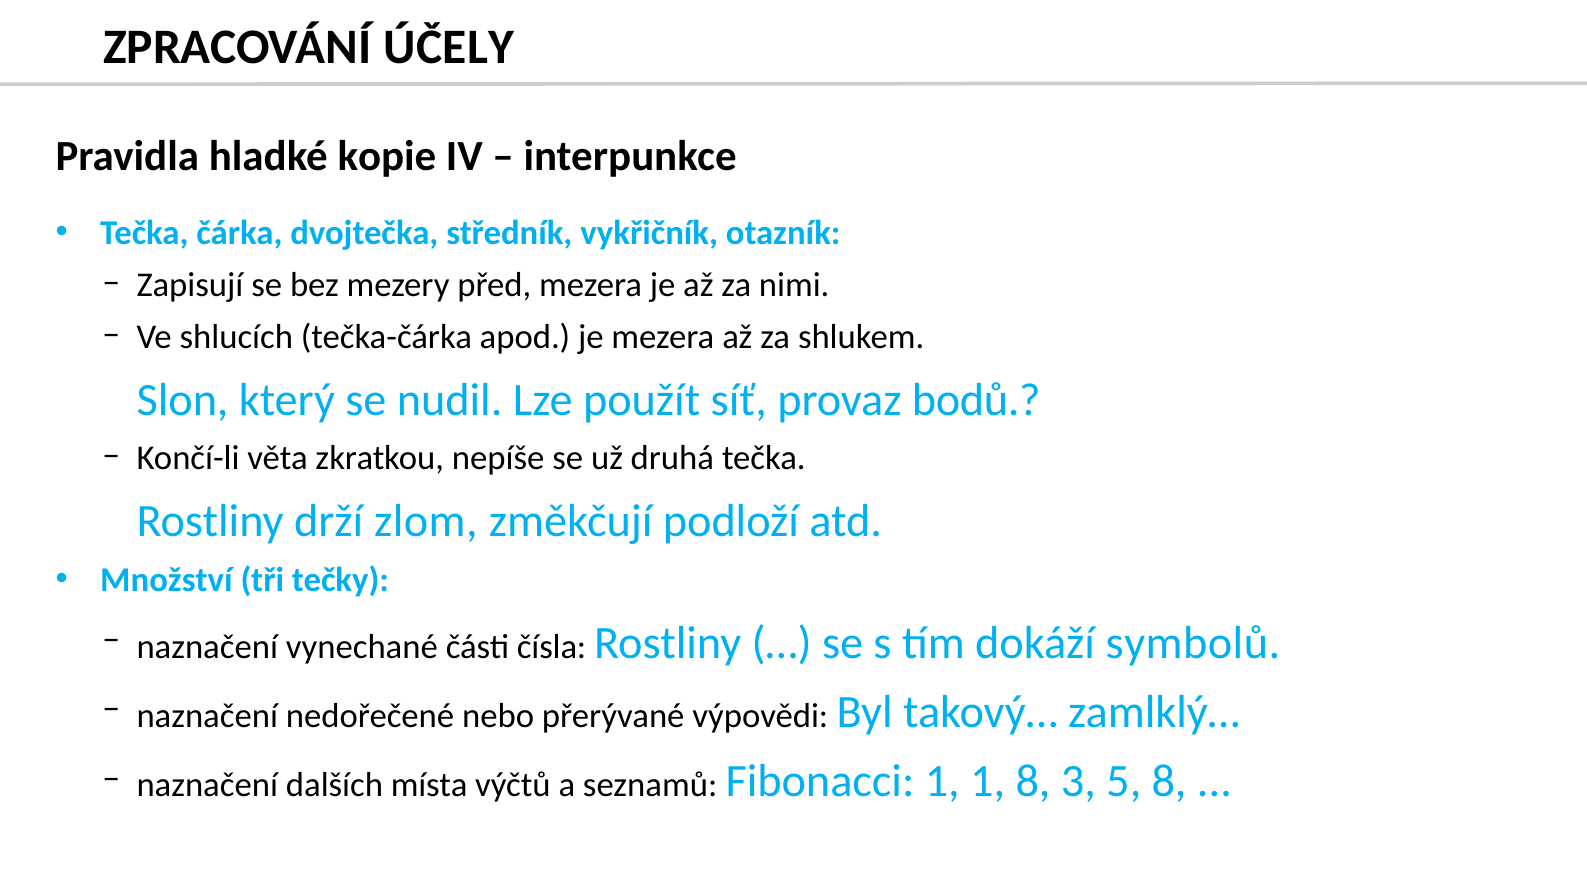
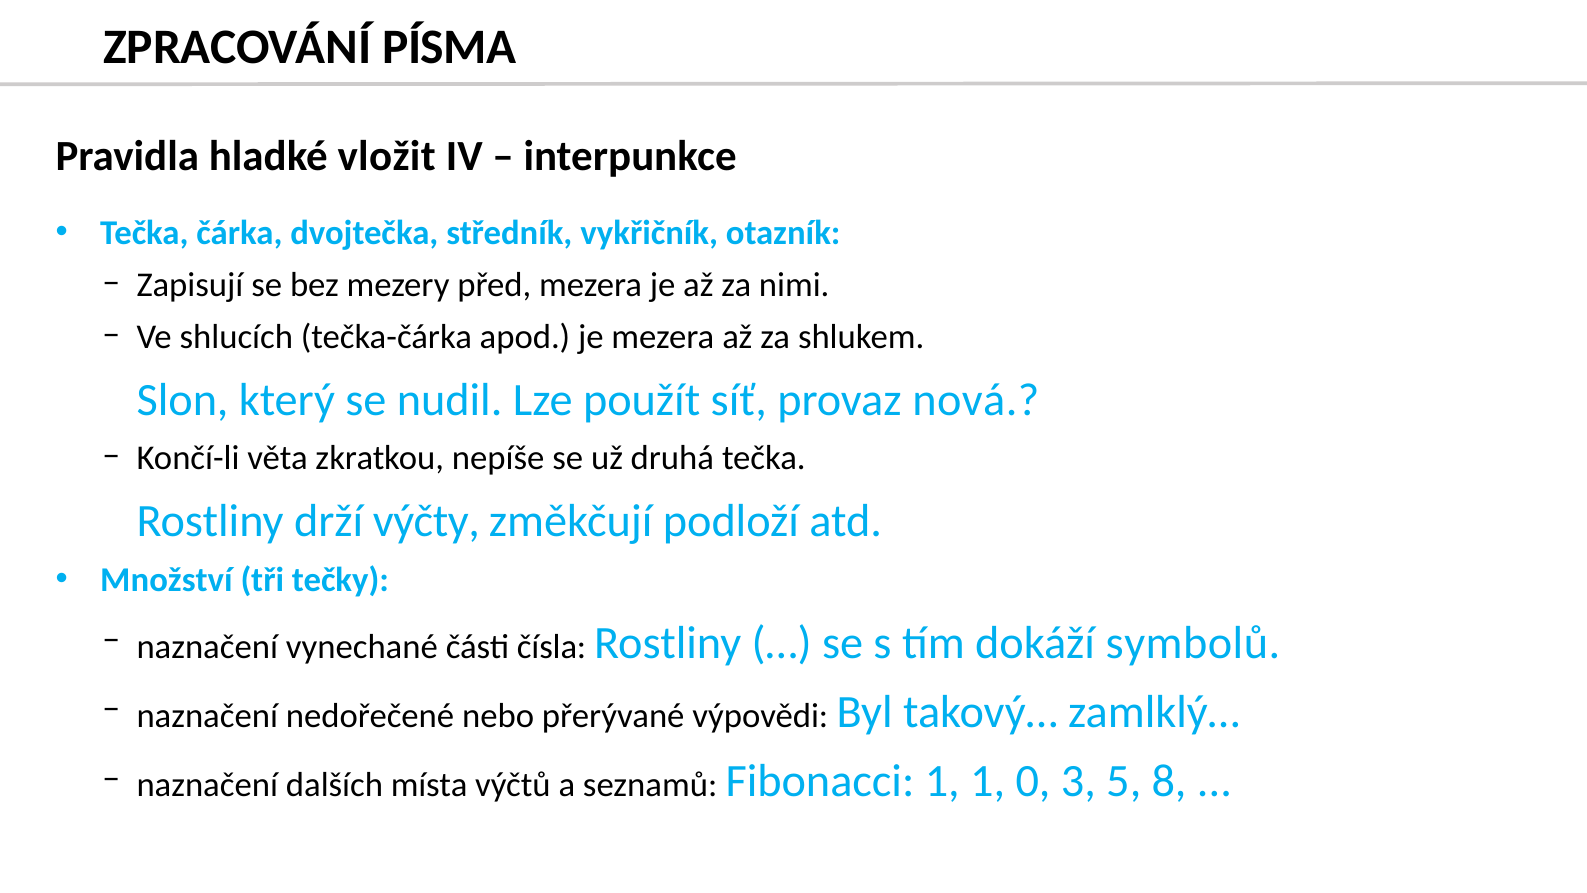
ÚČELY: ÚČELY -> PÍSMA (449, 48)
kopie: kopie -> vložit (387, 157)
bodů: bodů -> nová (976, 400)
zlom: zlom -> výčty (426, 521)
1 8: 8 -> 0 (1033, 781)
